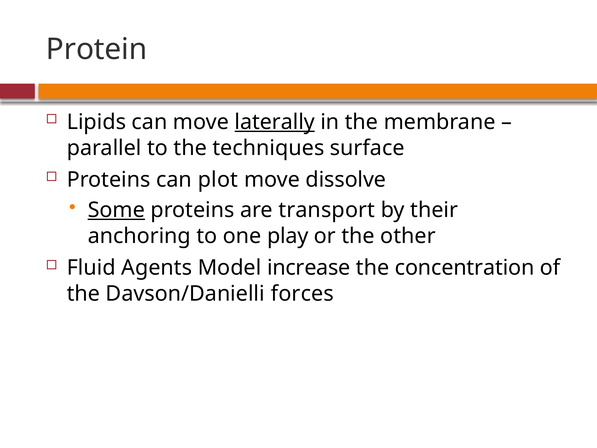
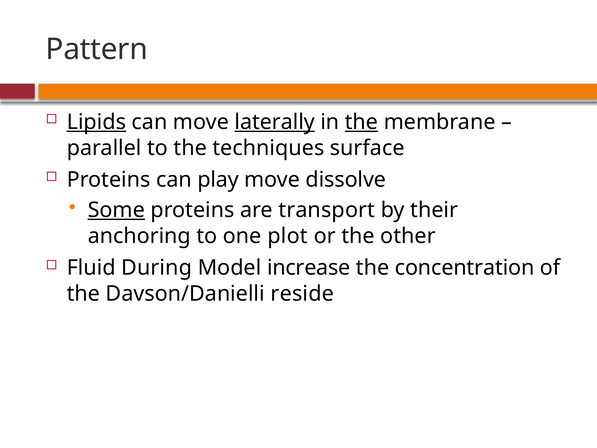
Protein: Protein -> Pattern (97, 49)
Lipids underline: none -> present (96, 122)
the underline: none -> present (361, 122)
plot: plot -> play (218, 180)
play: play -> plot (288, 236)
Agents: Agents -> During (157, 268)
forces: forces -> reside (302, 294)
